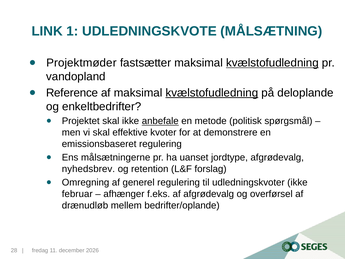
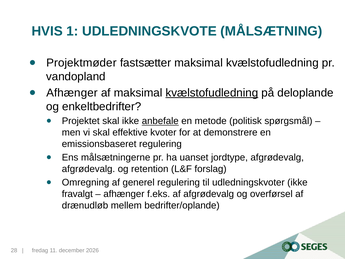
LINK: LINK -> HVIS (47, 31)
kvælstofudledning underline: present -> none (272, 63)
Reference: Reference -> Afhænger (72, 93)
nyhedsbrev: nyhedsbrev -> afgrødevalg (88, 169)
februar: februar -> fravalgt (77, 194)
